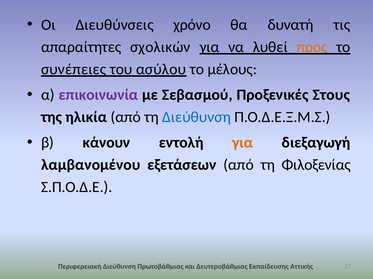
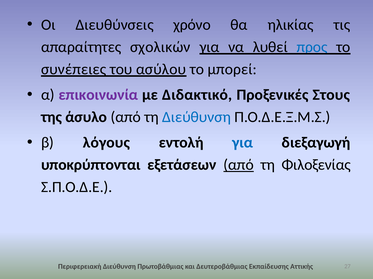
δυνατή: δυνατή -> ηλικίας (291, 25)
προς colour: orange -> blue (312, 47)
µέλους: µέλους -> μπορεί (232, 70)
Σεβασμού: Σεβασμού -> Διδακτικό (197, 95)
ηλικία: ηλικία -> άσυλο (86, 117)
κάνουν: κάνουν -> λόγους (106, 143)
για colour: orange -> blue (243, 143)
λαµβανοµένου: λαµβανοµένου -> υποκρύπτονται (91, 165)
από underline: none -> present (239, 165)
